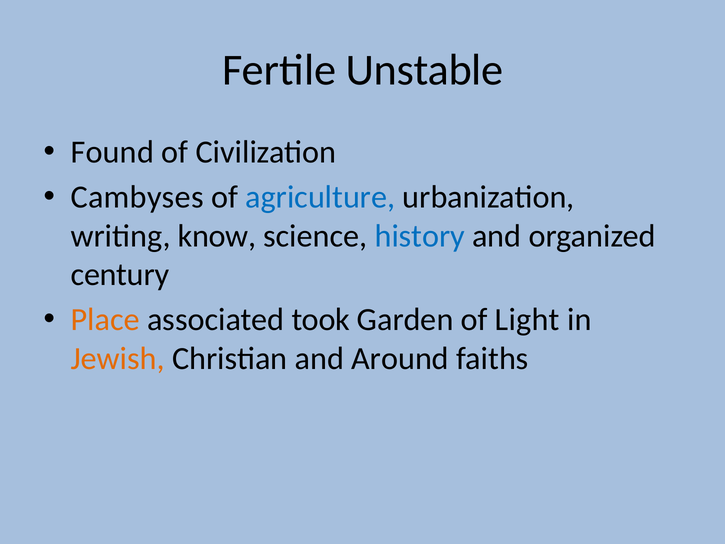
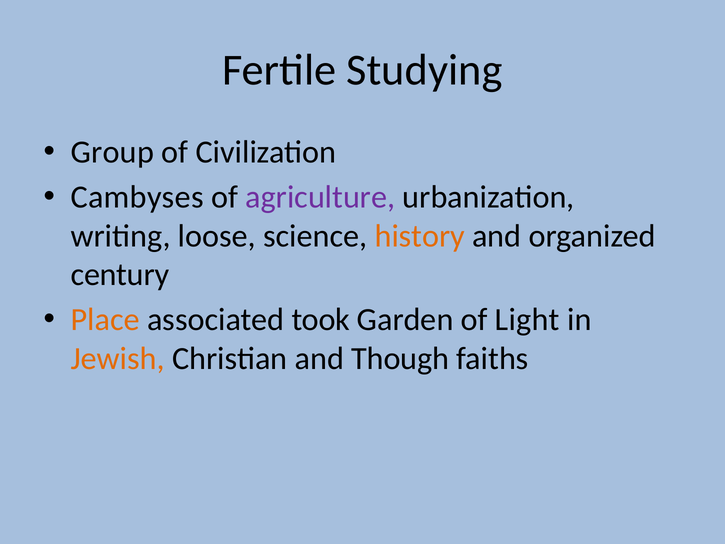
Unstable: Unstable -> Studying (424, 70)
Found: Found -> Group (112, 152)
agriculture colour: blue -> purple (320, 197)
know: know -> loose (217, 236)
history colour: blue -> orange (420, 236)
Around: Around -> Though (400, 358)
